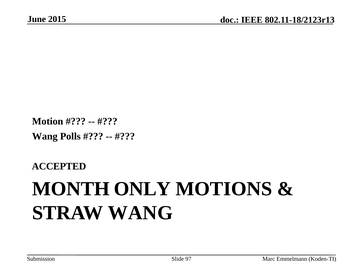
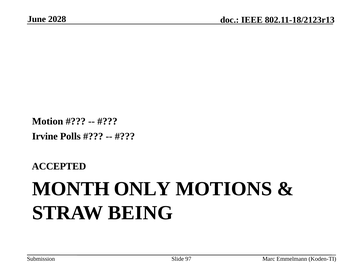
2015: 2015 -> 2028 (57, 19)
Wang: Wang -> Irvine (45, 136)
STRAW WANG: WANG -> BEING (140, 213)
